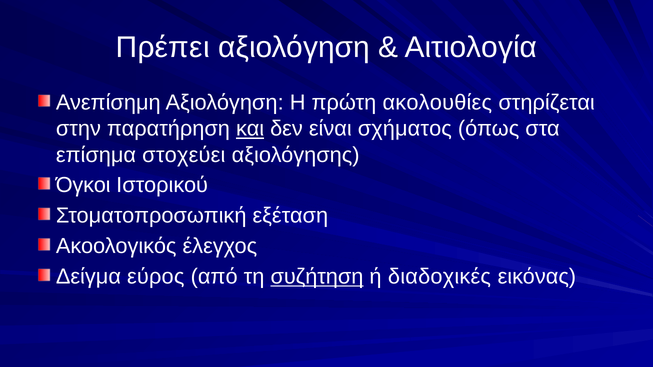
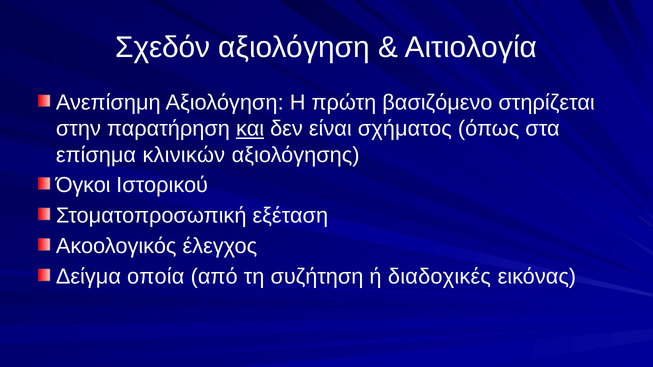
Πρέπει: Πρέπει -> Σχεδόν (163, 48)
ακολουθίες: ακολουθίες -> βασιζόμενο (437, 103)
στοχεύει: στοχεύει -> κλινικών (184, 155)
εύρος: εύρος -> οποία (156, 277)
συζήτηση underline: present -> none (317, 277)
